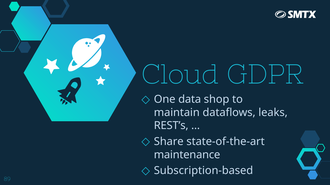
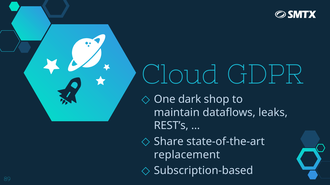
data: data -> dark (190, 100)
maintenance: maintenance -> replacement (187, 155)
